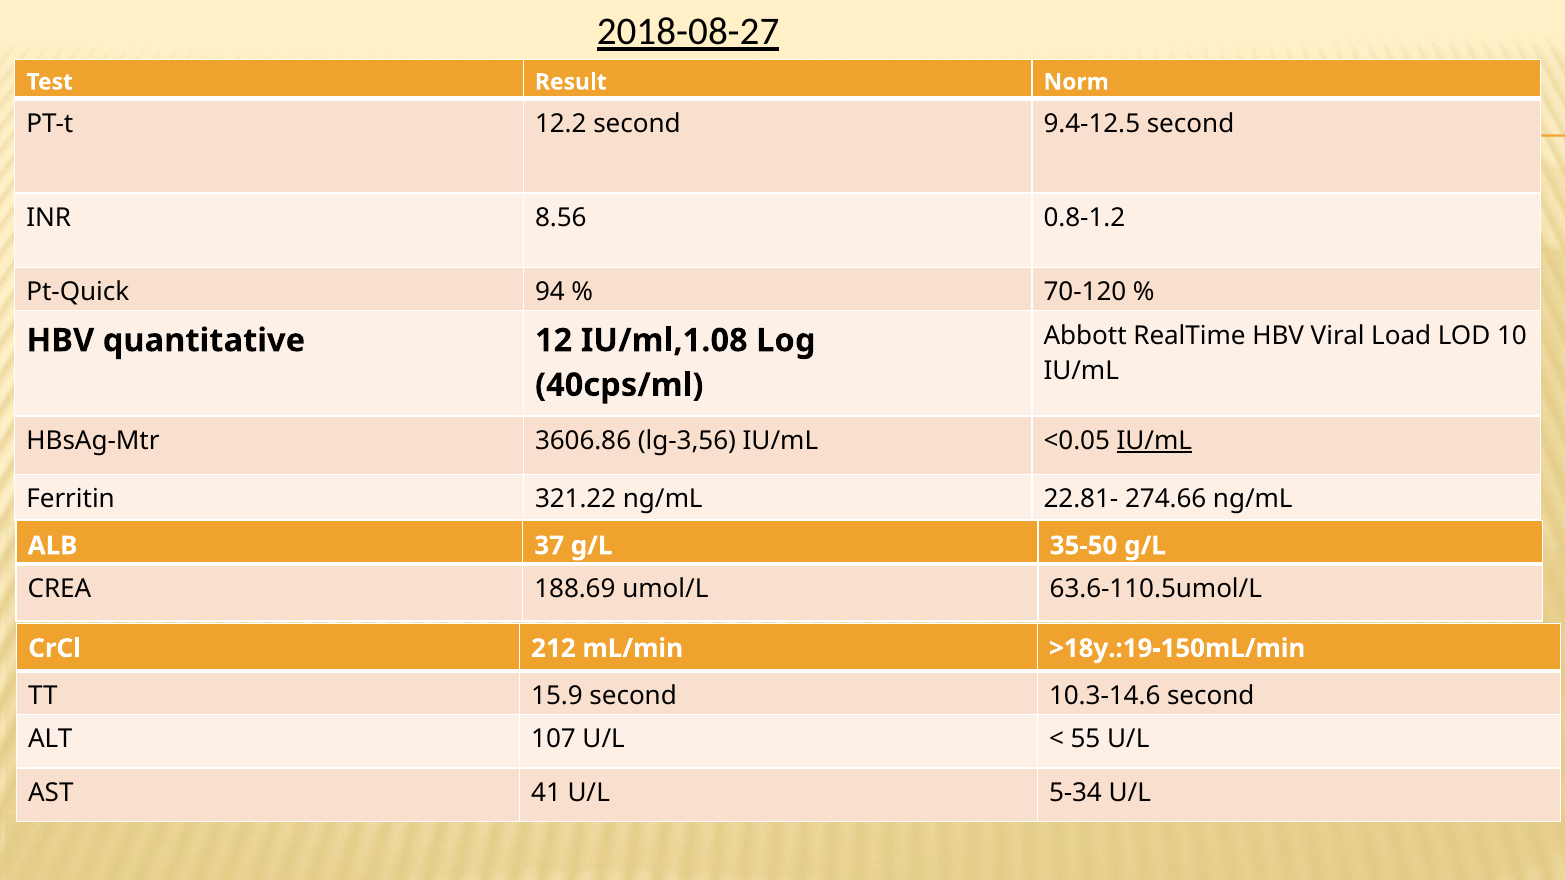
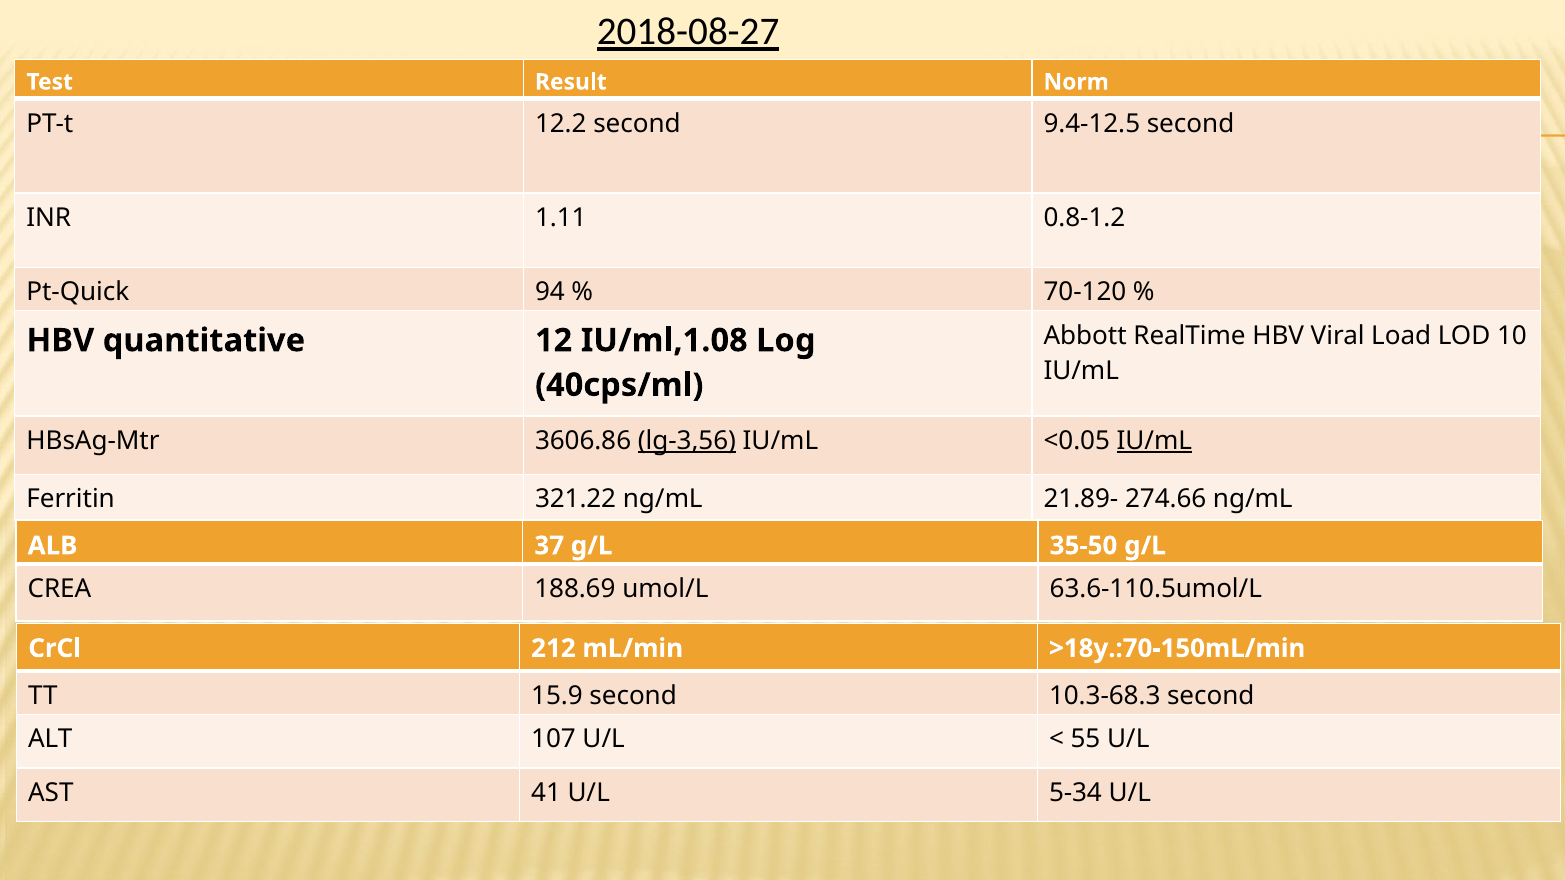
8.56: 8.56 -> 1.11 (561, 218)
lg-3,56 underline: none -> present (687, 441)
22.81-: 22.81- -> 21.89- (1081, 499)
>18y.:19-150mL/min: >18y.:19-150mL/min -> >18y.:70-150mL/min (1177, 649)
10.3-14.6: 10.3-14.6 -> 10.3-68.3 (1105, 696)
